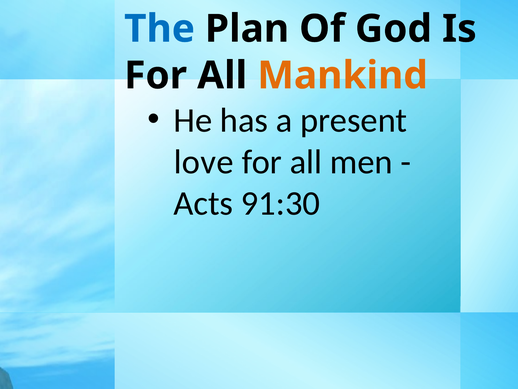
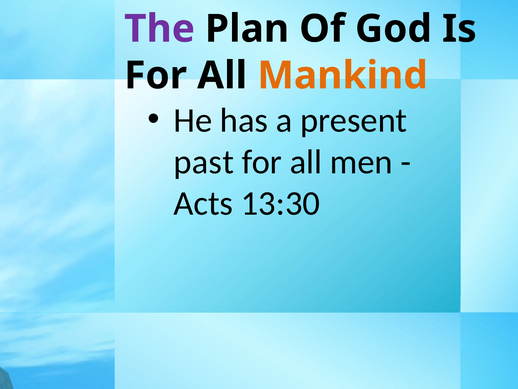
The colour: blue -> purple (160, 29)
love: love -> past (204, 162)
91:30: 91:30 -> 13:30 (280, 203)
